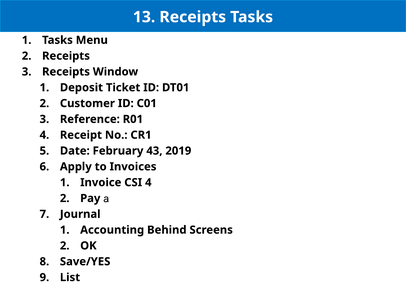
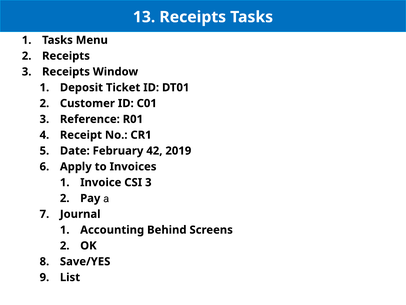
43: 43 -> 42 (154, 151)
CSI 4: 4 -> 3 (148, 182)
